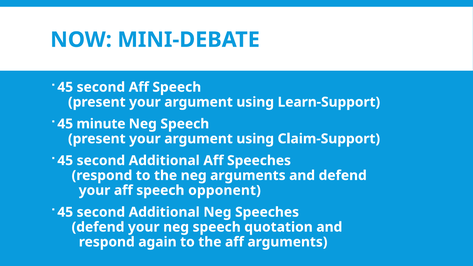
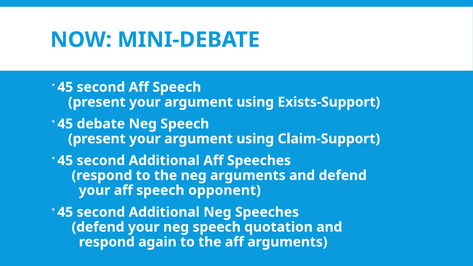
Learn-Support: Learn-Support -> Exists-Support (329, 102)
minute: minute -> debate (101, 124)
